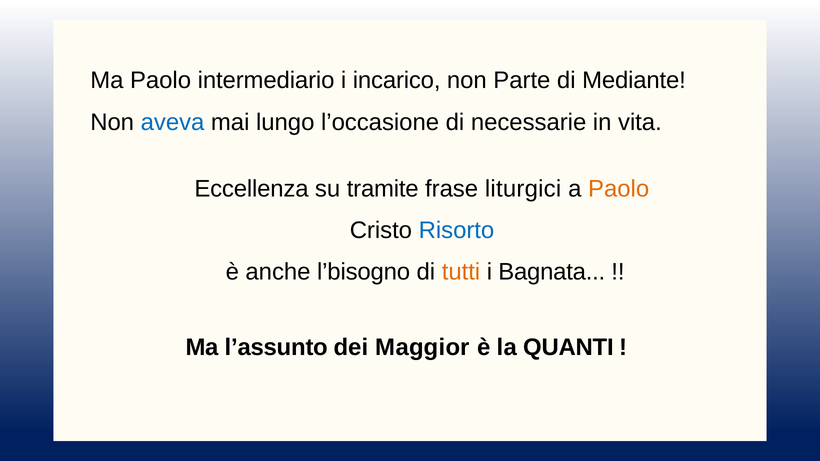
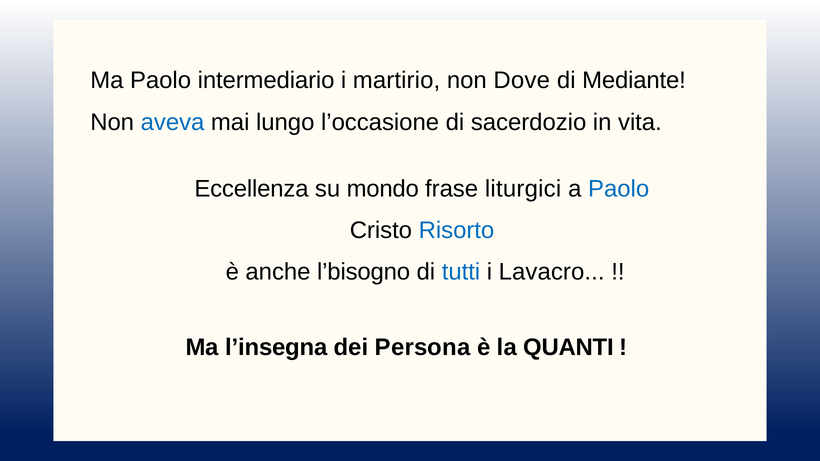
incarico: incarico -> martirio (397, 81)
Parte: Parte -> Dove (522, 81)
necessarie: necessarie -> sacerdozio (529, 122)
tramite: tramite -> mondo (383, 189)
Paolo colour: orange -> blue (619, 189)
tutti colour: orange -> blue (461, 272)
Bagnata: Bagnata -> Lavacro (552, 272)
l’assunto: l’assunto -> l’insegna (276, 347)
Maggior: Maggior -> Persona (423, 347)
